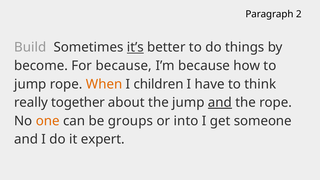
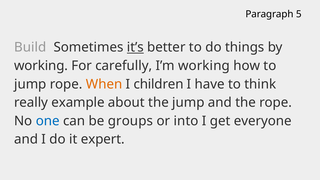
2: 2 -> 5 (299, 14)
become: become -> working (41, 66)
For because: because -> carefully (124, 66)
I’m because: because -> working (204, 66)
together: together -> example (78, 103)
and underline: present -> none (220, 103)
one colour: orange -> blue (48, 121)
someone: someone -> everyone (263, 121)
